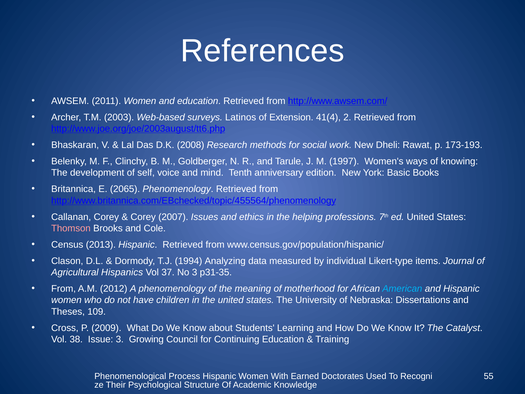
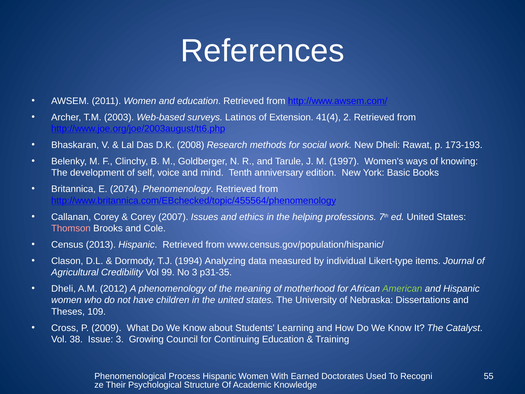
2065: 2065 -> 2074 (125, 189)
Hispanics: Hispanics -> Credibility (122, 272)
37: 37 -> 99 (168, 272)
From: From -> Dheli (64, 289)
American colour: light blue -> light green (402, 289)
